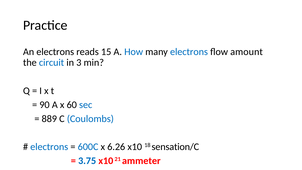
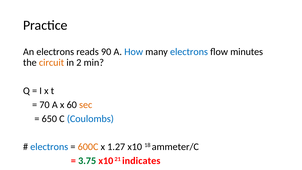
15: 15 -> 90 (106, 52)
amount: amount -> minutes (247, 52)
circuit colour: blue -> orange (52, 63)
3: 3 -> 2 (79, 63)
90: 90 -> 70 (44, 105)
sec colour: blue -> orange (86, 105)
889: 889 -> 650 (49, 119)
600C colour: blue -> orange (88, 147)
6.26: 6.26 -> 1.27 (116, 147)
sensation/C: sensation/C -> ammeter/C (175, 147)
3.75 colour: blue -> green (87, 161)
ammeter: ammeter -> indicates (141, 161)
